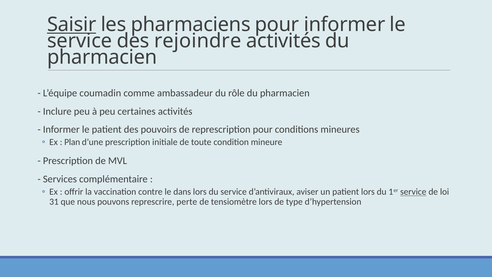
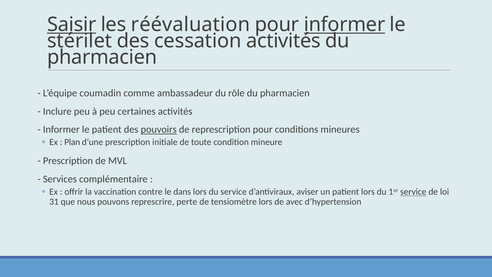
pharmaciens: pharmaciens -> réévaluation (191, 25)
informer underline: none -> present (344, 25)
service: service -> stérilet (80, 41)
rejoindre: rejoindre -> cessation (198, 41)
pouvoirs underline: none -> present (159, 129)
type: type -> avec (294, 202)
